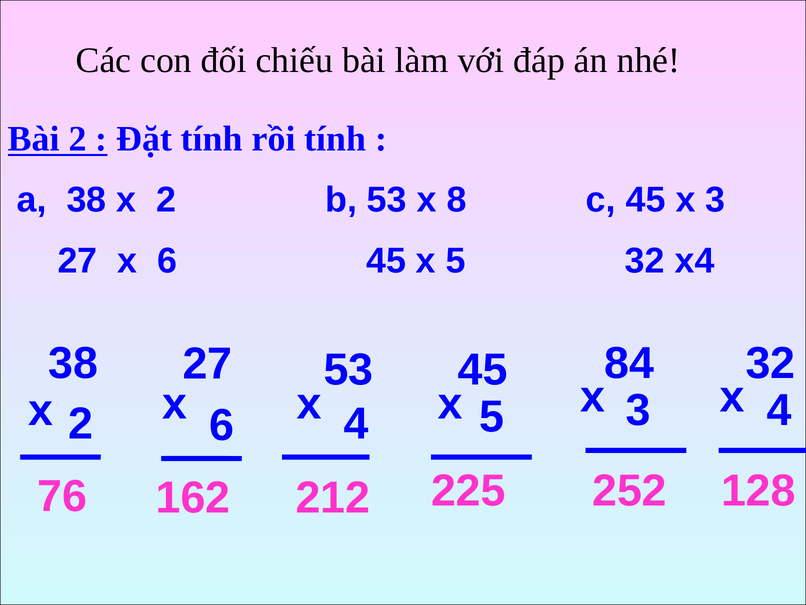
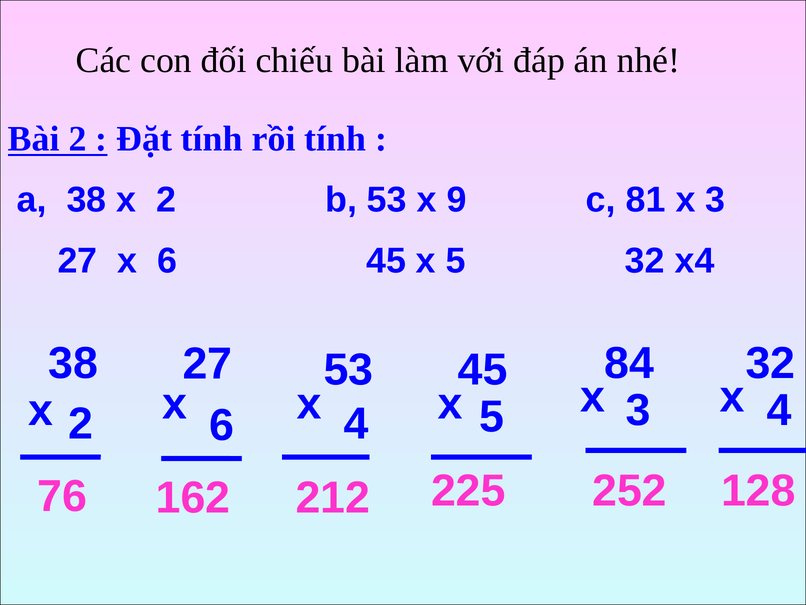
8: 8 -> 9 (457, 200)
c 45: 45 -> 81 (646, 200)
